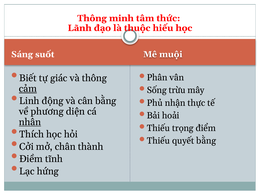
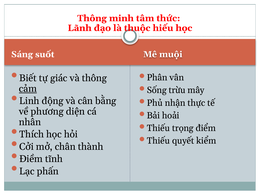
nhân underline: present -> none (30, 122)
quyết bằng: bằng -> kiểm (206, 141)
hứng: hứng -> phấn (48, 171)
